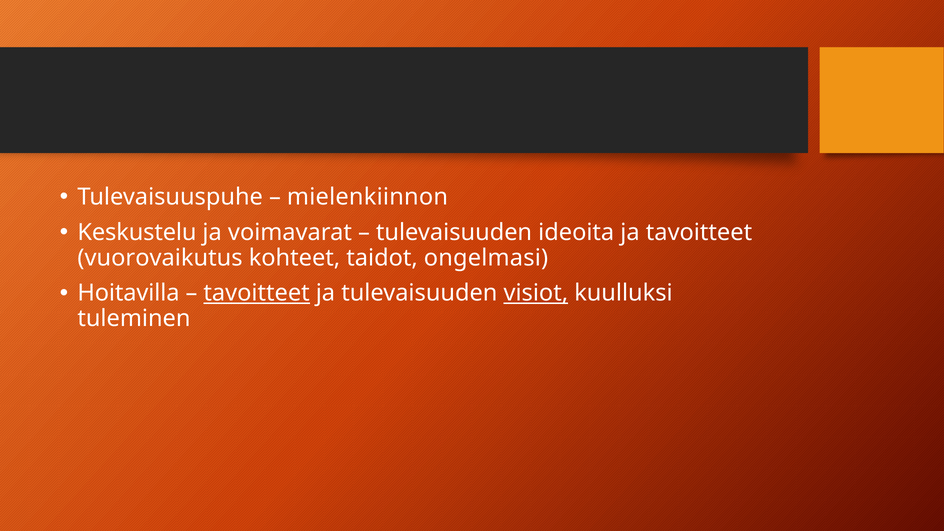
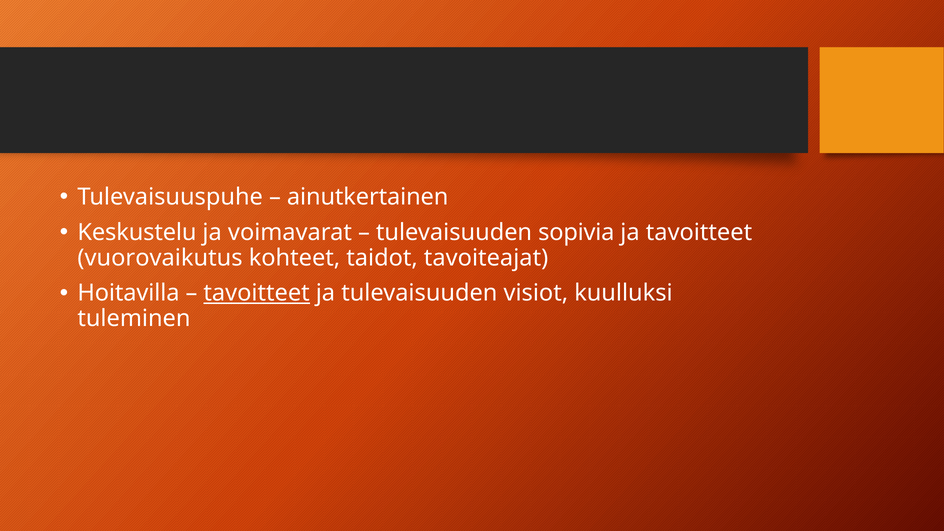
mielenkiinnon: mielenkiinnon -> ainutkertainen (368, 197)
ideoita: ideoita -> sopivia (576, 232)
ongelmasi: ongelmasi -> tavoiteajat (486, 258)
visiot underline: present -> none (536, 293)
